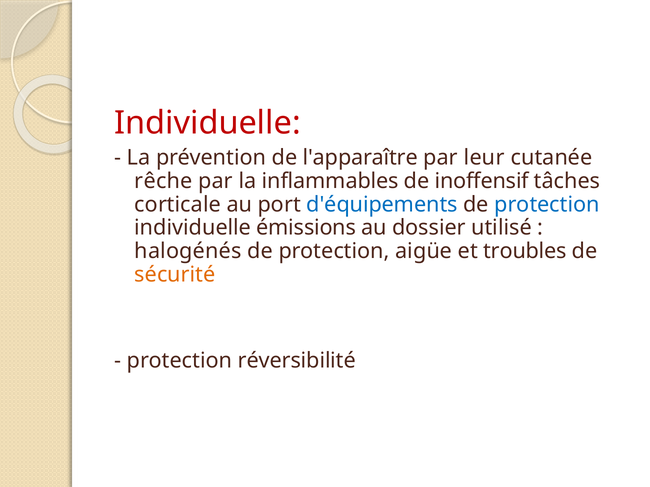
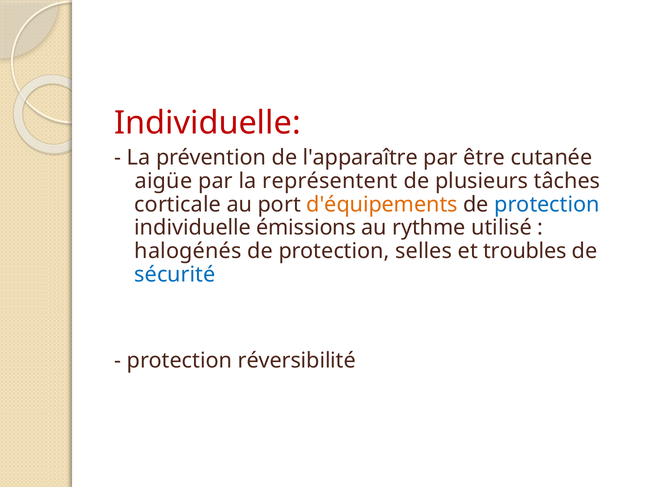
leur: leur -> être (484, 158)
rêche: rêche -> aigüe (164, 181)
inflammables: inflammables -> représentent (330, 181)
inoffensif: inoffensif -> plusieurs (482, 181)
d'équipements colour: blue -> orange (382, 205)
dossier: dossier -> rythme (429, 228)
aigüe: aigüe -> selles (424, 251)
sécurité colour: orange -> blue (175, 275)
